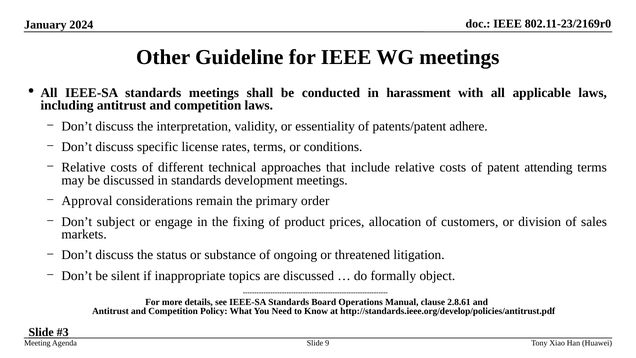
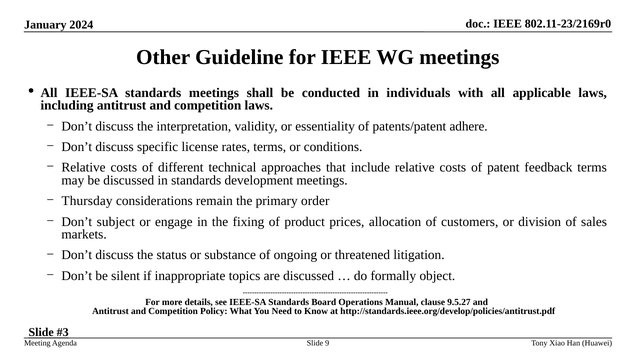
harassment: harassment -> individuals (418, 93)
attending: attending -> feedback (548, 167)
Approval: Approval -> Thursday (87, 201)
2.8.61: 2.8.61 -> 9.5.27 (459, 302)
